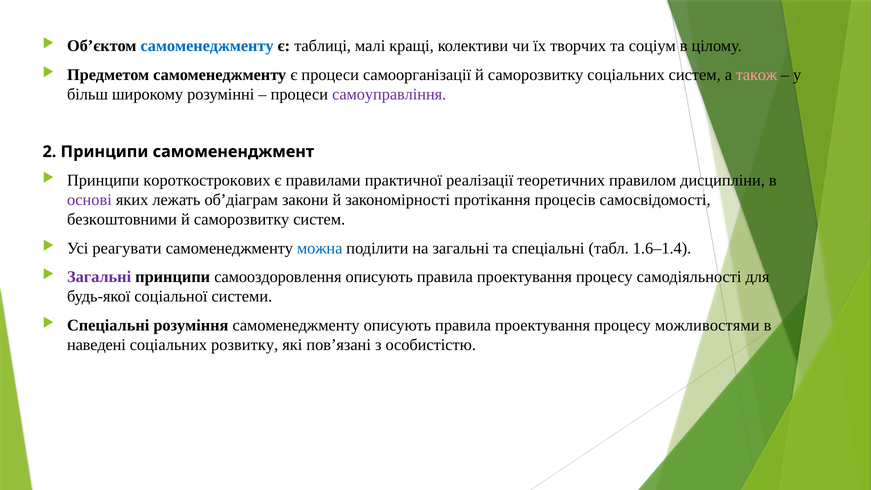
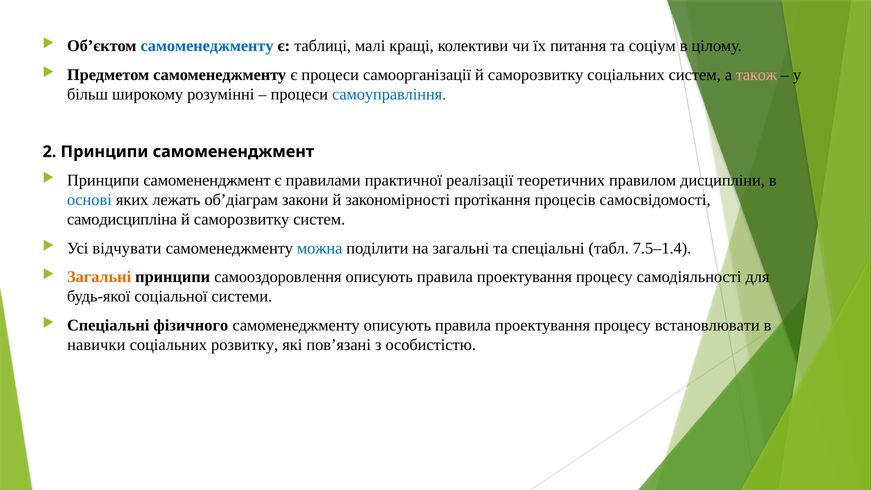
творчих: творчих -> питання (578, 46)
самоуправління colour: purple -> blue (389, 94)
короткострокових: короткострокових -> самомененджмент (207, 180)
основі colour: purple -> blue (89, 200)
безкоштовними: безкоштовними -> самодисципліна (122, 220)
реагувати: реагувати -> відчувати (127, 248)
1.6–1.4: 1.6–1.4 -> 7.5–1.4 (662, 248)
Загальні colour: purple -> orange (99, 277)
розуміння: розуміння -> фізичного (191, 325)
можливостями: можливостями -> встановлювати (707, 325)
наведені: наведені -> навички (96, 345)
